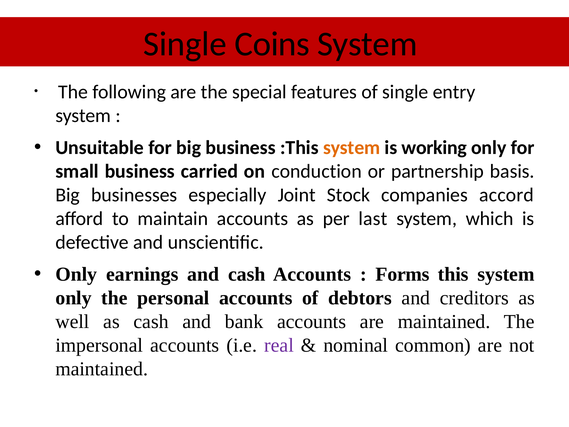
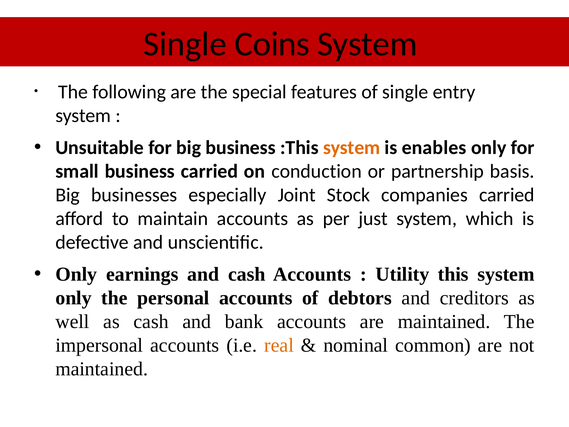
working: working -> enables (434, 147)
companies accord: accord -> carried (507, 195)
last: last -> just (373, 219)
Forms: Forms -> Utility (402, 274)
real colour: purple -> orange (279, 345)
